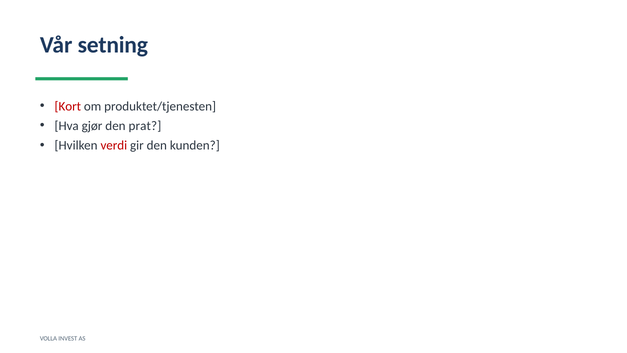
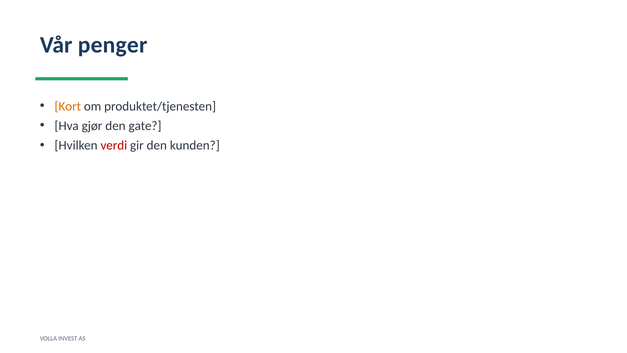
setning: setning -> penger (113, 45)
Kort colour: red -> orange (68, 106)
prat: prat -> gate (145, 126)
